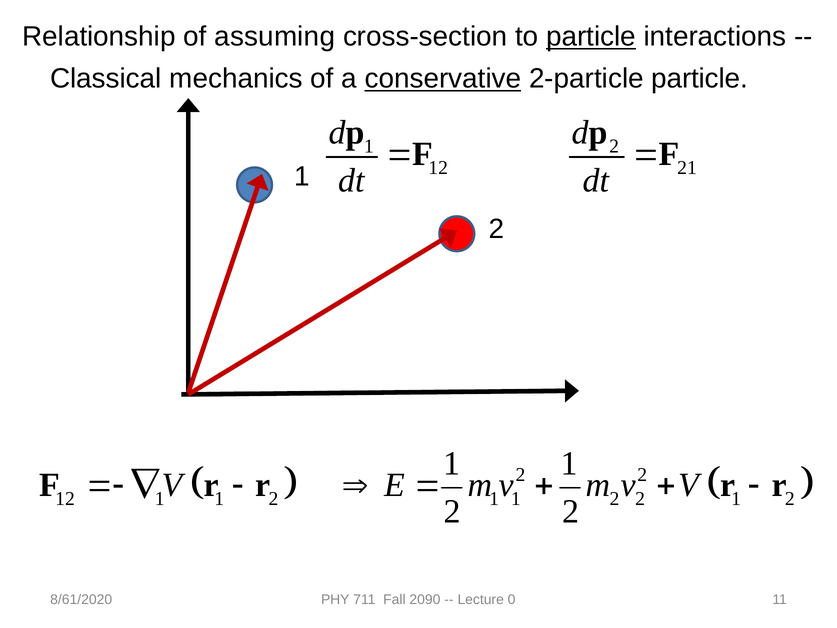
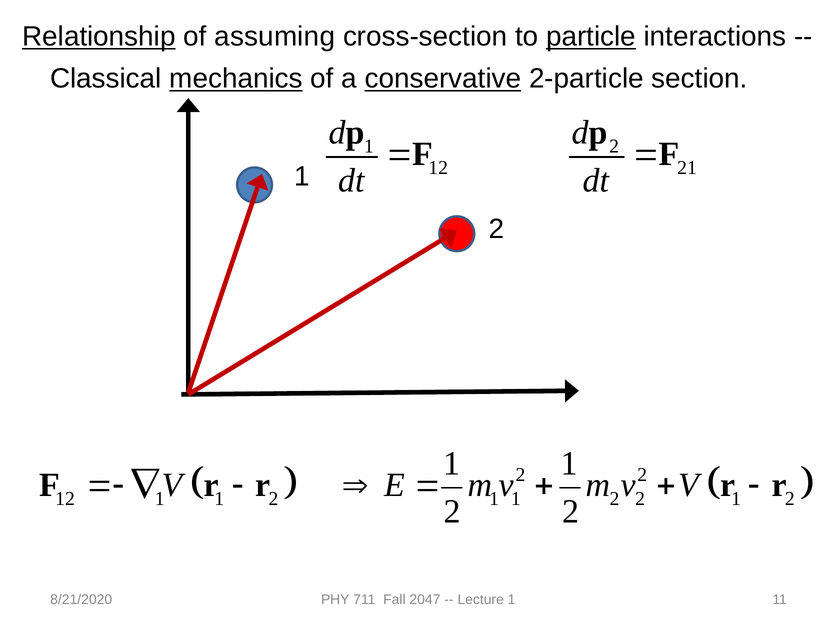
Relationship underline: none -> present (99, 37)
mechanics underline: none -> present (236, 79)
2-particle particle: particle -> section (699, 79)
8/61/2020: 8/61/2020 -> 8/21/2020 (81, 599)
2090: 2090 -> 2047 (425, 599)
Lecture 0: 0 -> 1 (512, 599)
